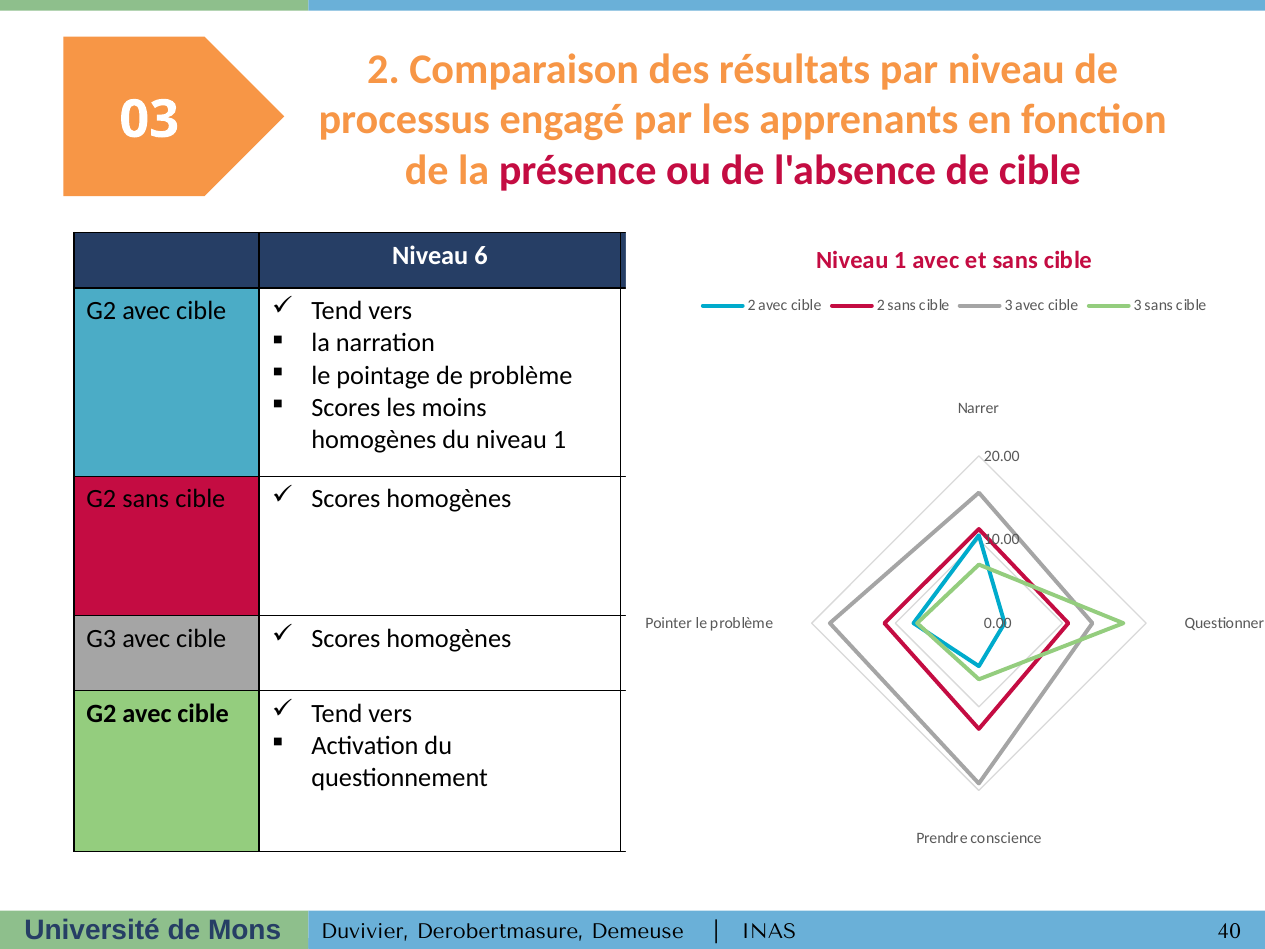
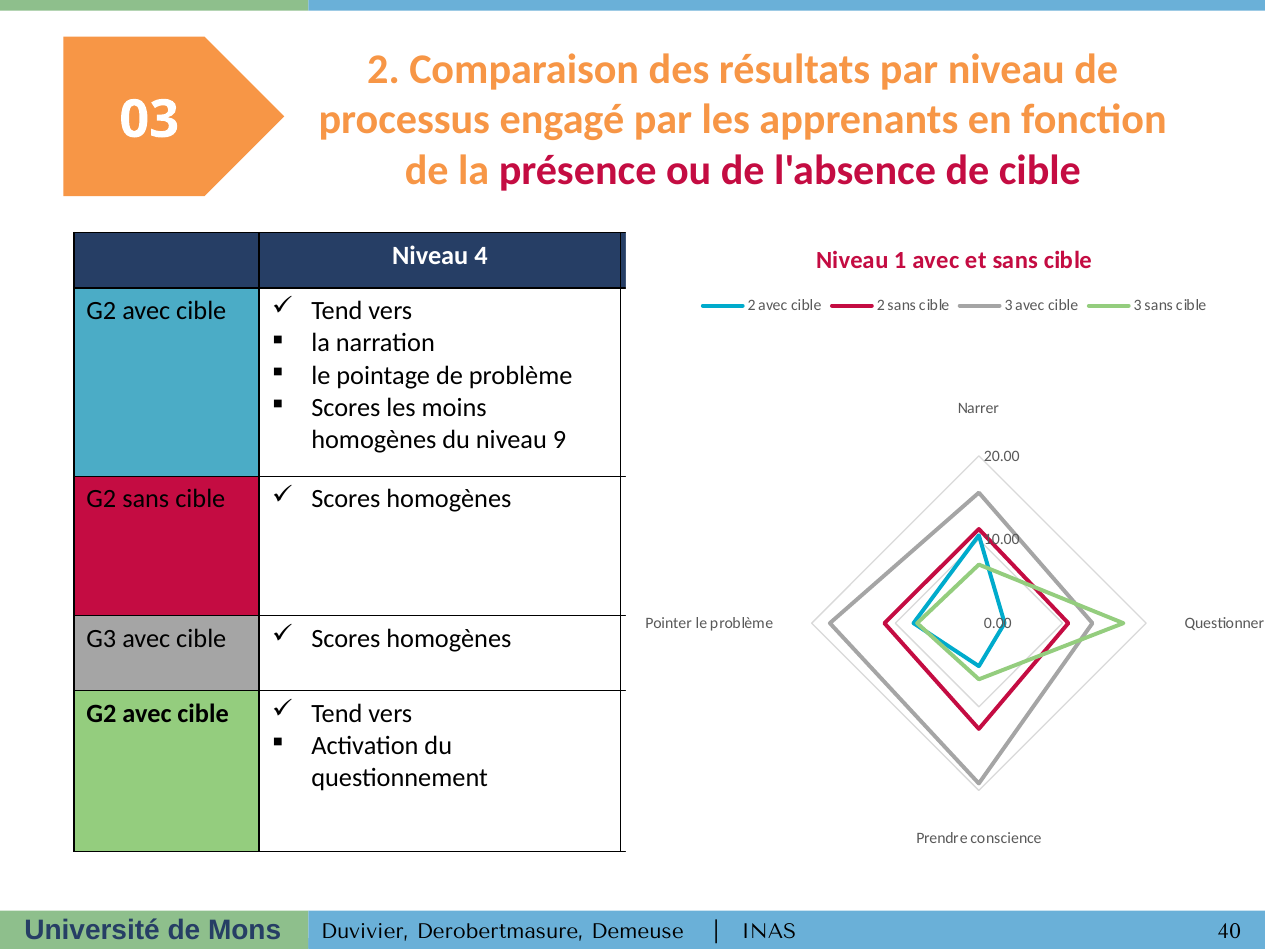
6: 6 -> 4 (481, 255)
du niveau 1: 1 -> 9 (560, 440)
